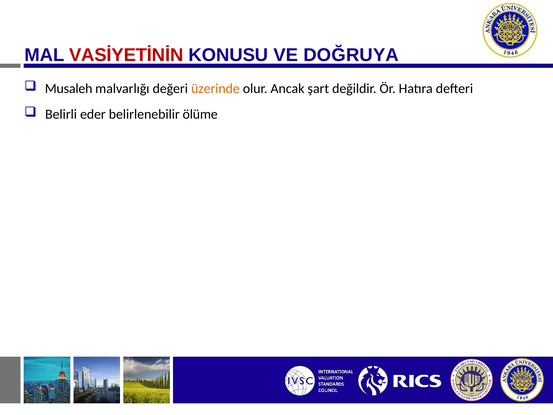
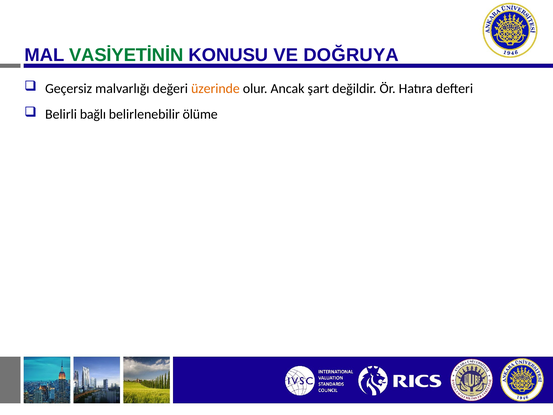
VASİYETİNİN colour: red -> green (126, 55)
Musaleh: Musaleh -> Geçersiz (69, 89)
eder: eder -> bağlı (93, 114)
